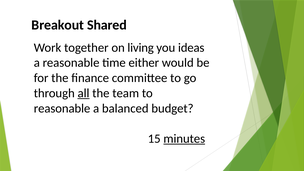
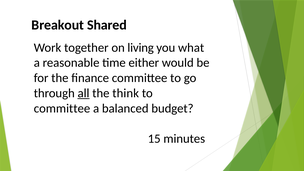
ideas: ideas -> what (191, 48)
team: team -> think (126, 93)
reasonable: reasonable -> committee (62, 108)
minutes underline: present -> none (184, 139)
